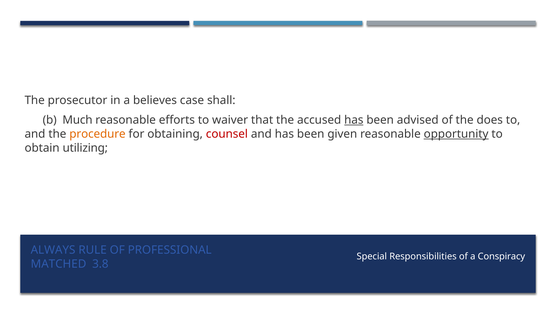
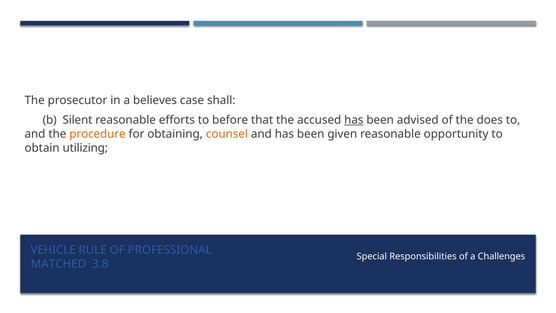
Much: Much -> Silent (77, 120)
waiver: waiver -> before (230, 120)
counsel colour: red -> orange (227, 134)
opportunity underline: present -> none (456, 134)
ALWAYS: ALWAYS -> VEHICLE (53, 250)
Conspiracy: Conspiracy -> Challenges (501, 256)
